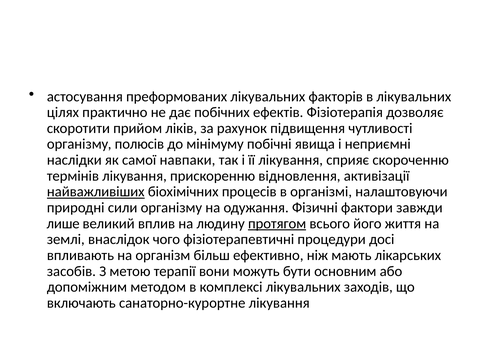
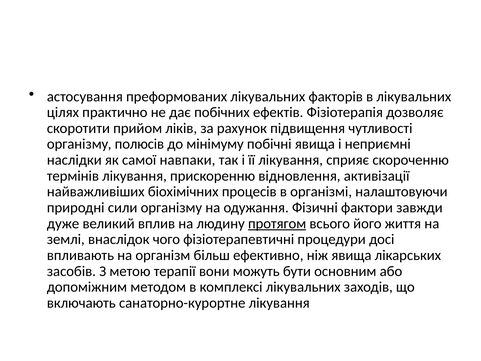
найважливіших underline: present -> none (96, 192)
лише: лише -> дуже (63, 223)
ніж мають: мають -> явища (351, 255)
